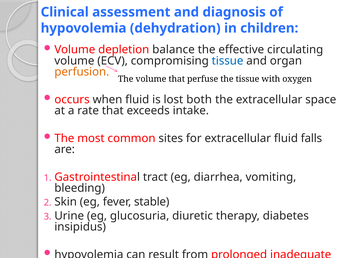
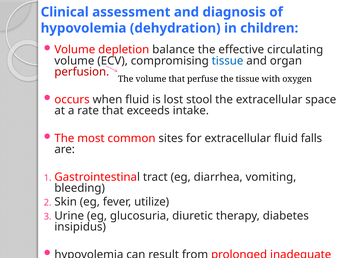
perfusion colour: orange -> red (82, 72)
both: both -> stool (199, 99)
stable: stable -> utilize (152, 202)
